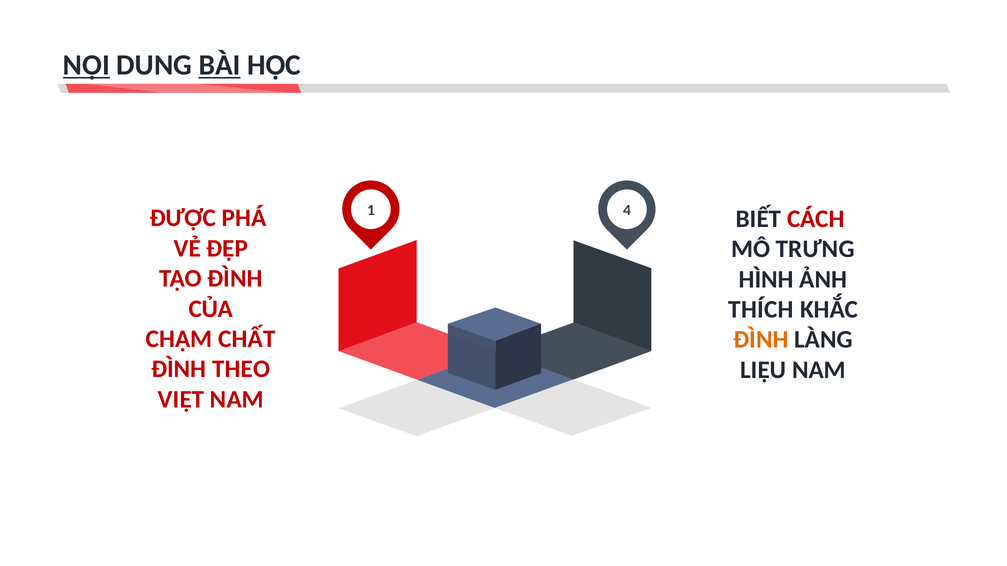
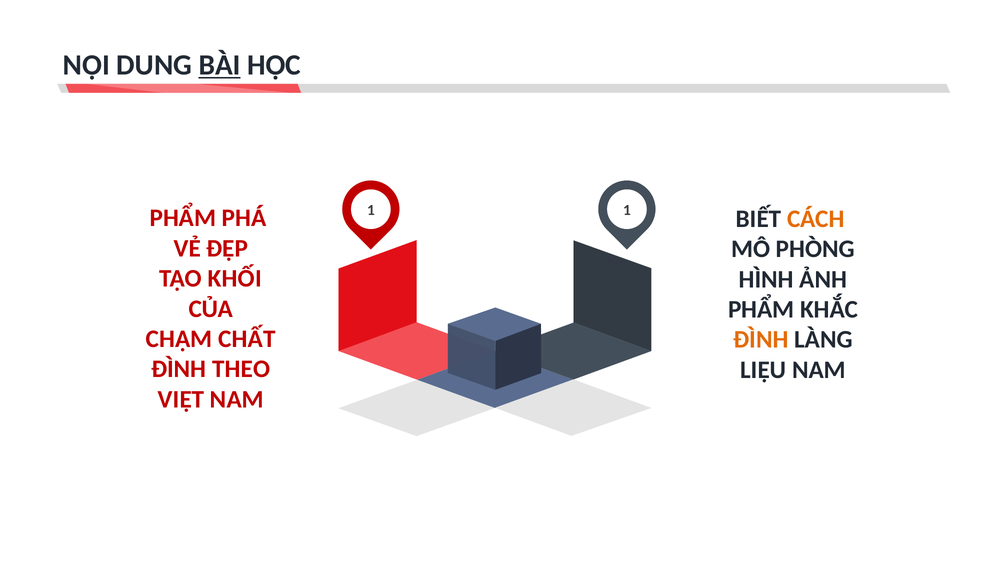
NỘI underline: present -> none (86, 65)
1 4: 4 -> 1 (627, 210)
ĐƯỢC: ĐƯỢC -> PHẨM (183, 218)
CÁCH colour: red -> orange (816, 219)
TRƯNG: TRƯNG -> PHÒNG (815, 249)
TẠO ĐÌNH: ĐÌNH -> KHỐI (235, 279)
THÍCH: THÍCH -> PHẨM (761, 310)
